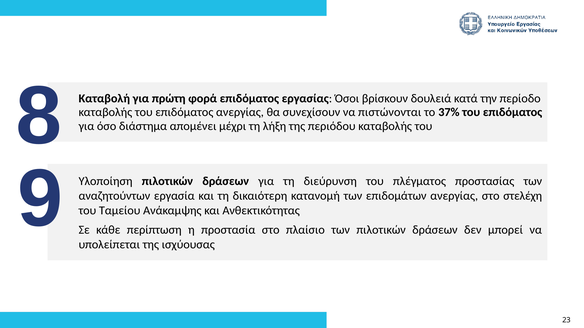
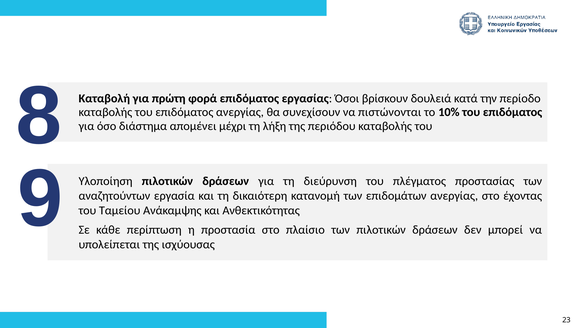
37%: 37% -> 10% (449, 112)
στελέχη: στελέχη -> έχοντας (523, 196)
